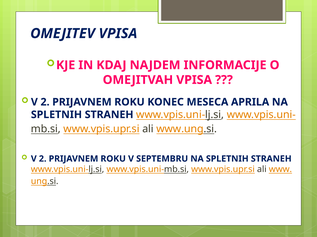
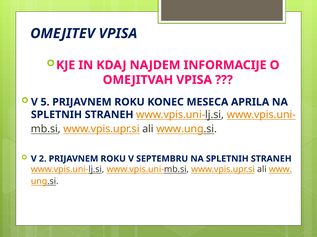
2: 2 -> 5 (45, 102)
